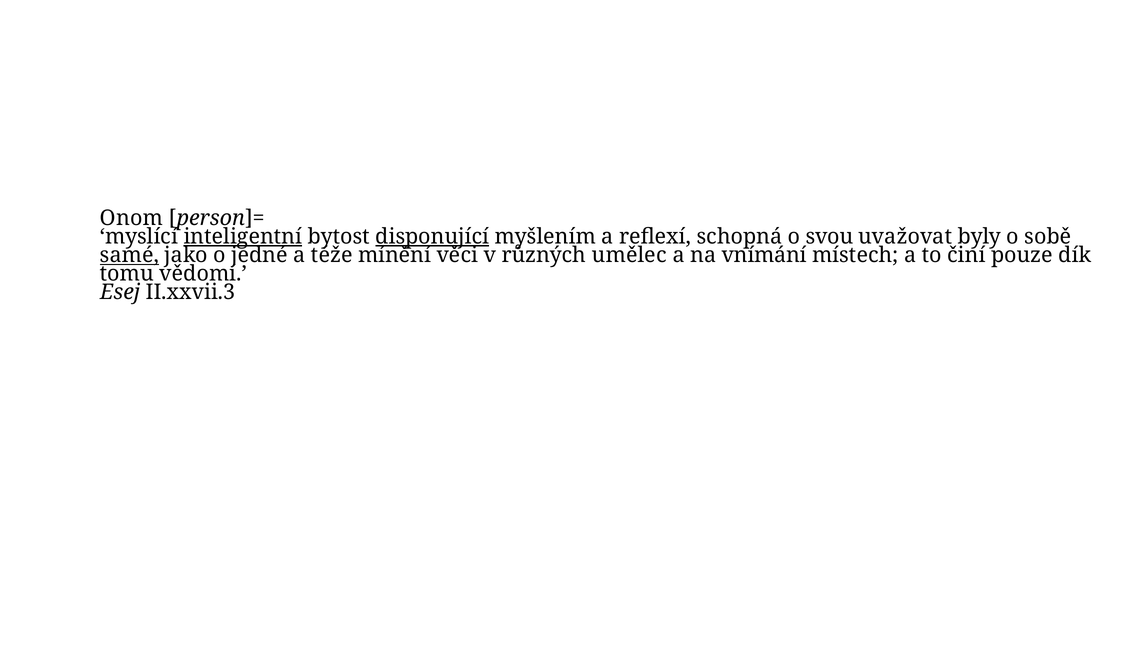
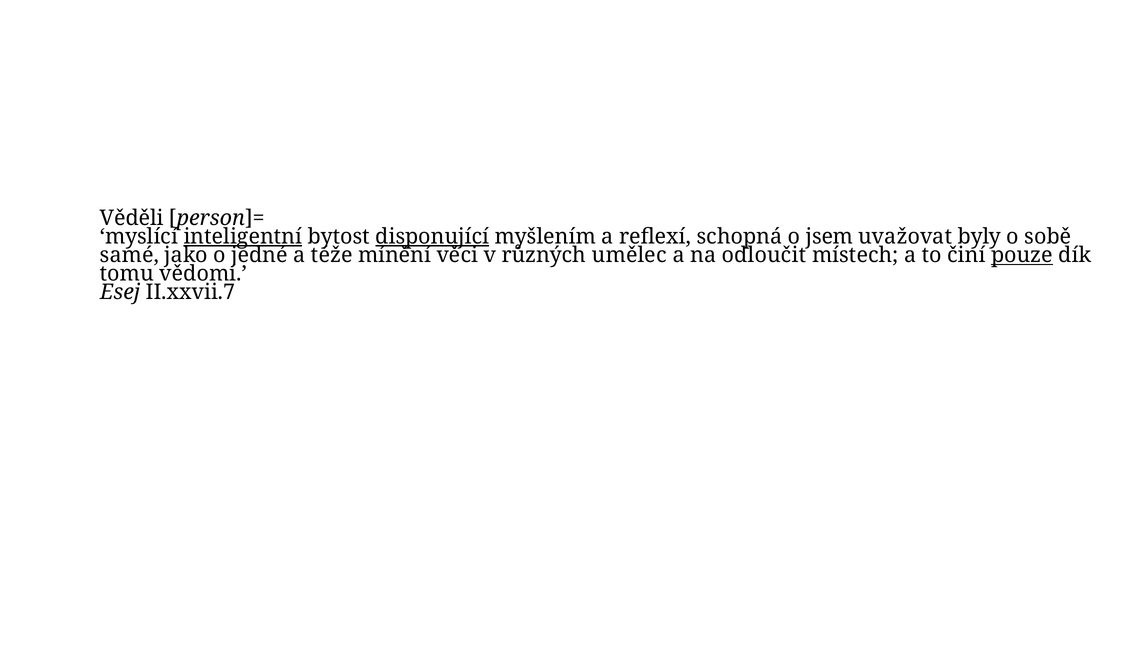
Onom: Onom -> Věděli (132, 218)
svou: svou -> jsem (829, 236)
samé underline: present -> none (129, 255)
vnímání: vnímání -> odloučit (764, 255)
pouze underline: none -> present (1022, 255)
II.xxvii.3: II.xxvii.3 -> II.xxvii.7 (191, 292)
